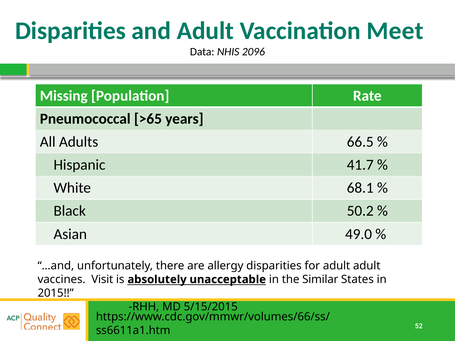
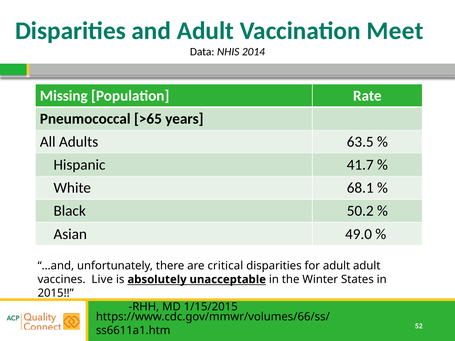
2096: 2096 -> 2014 (253, 52)
66.5: 66.5 -> 63.5 (360, 142)
allergy: allergy -> critical (225, 266)
Visit: Visit -> Live (102, 280)
Similar: Similar -> Winter (320, 280)
5/15/2015: 5/15/2015 -> 1/15/2015 (211, 307)
